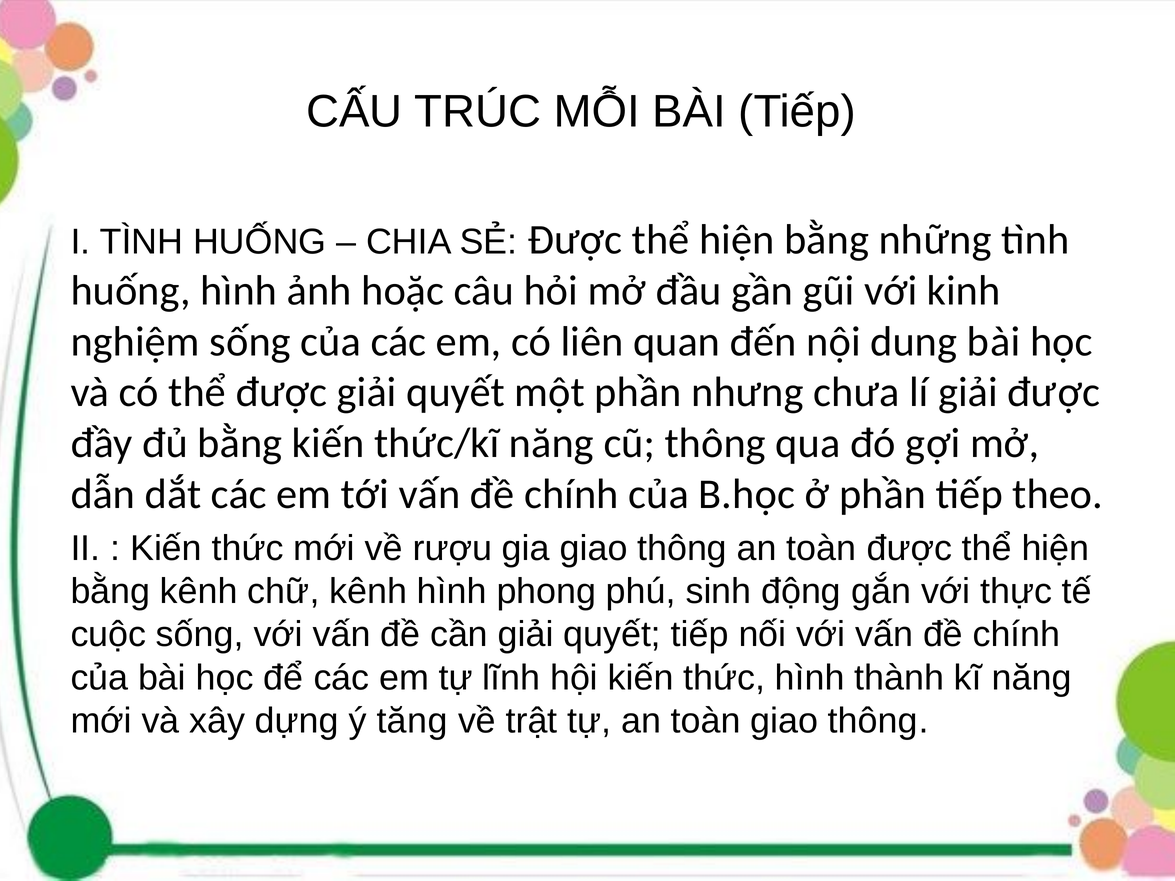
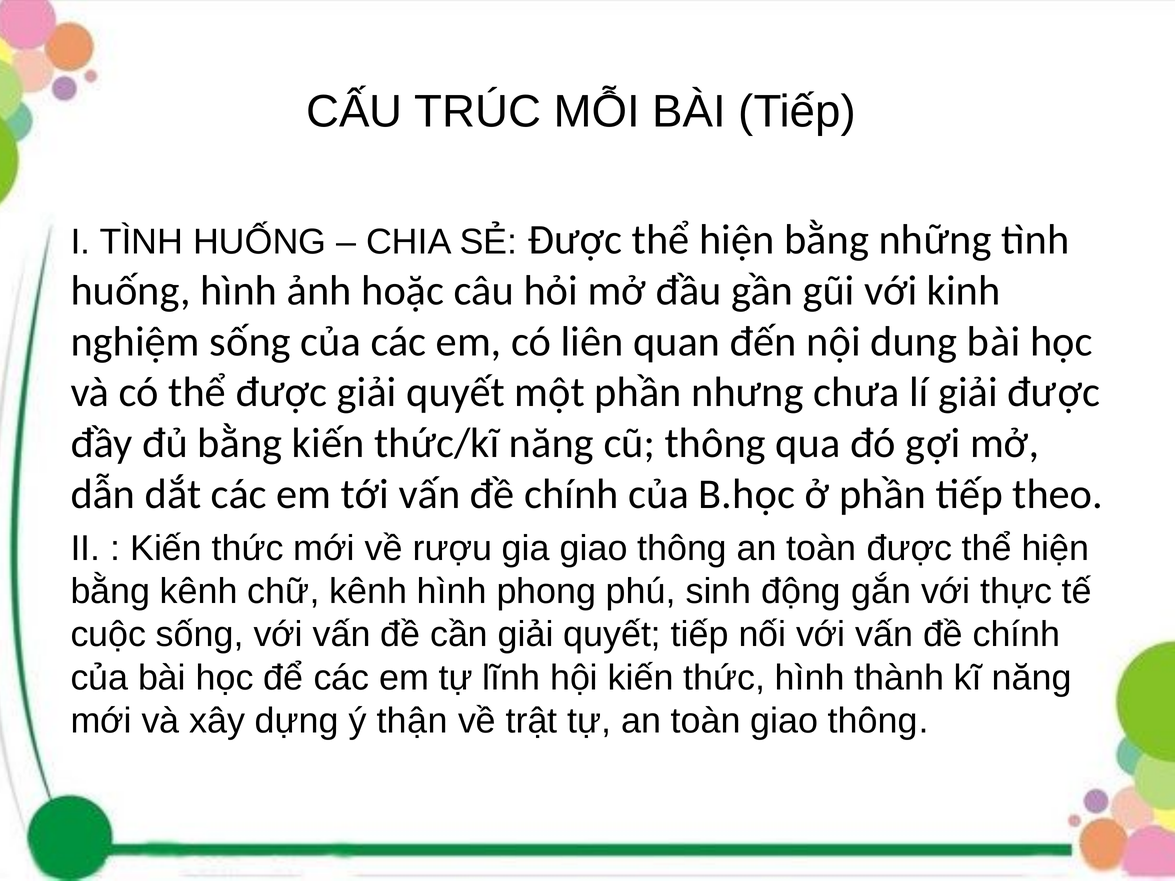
tăng: tăng -> thận (412, 721)
